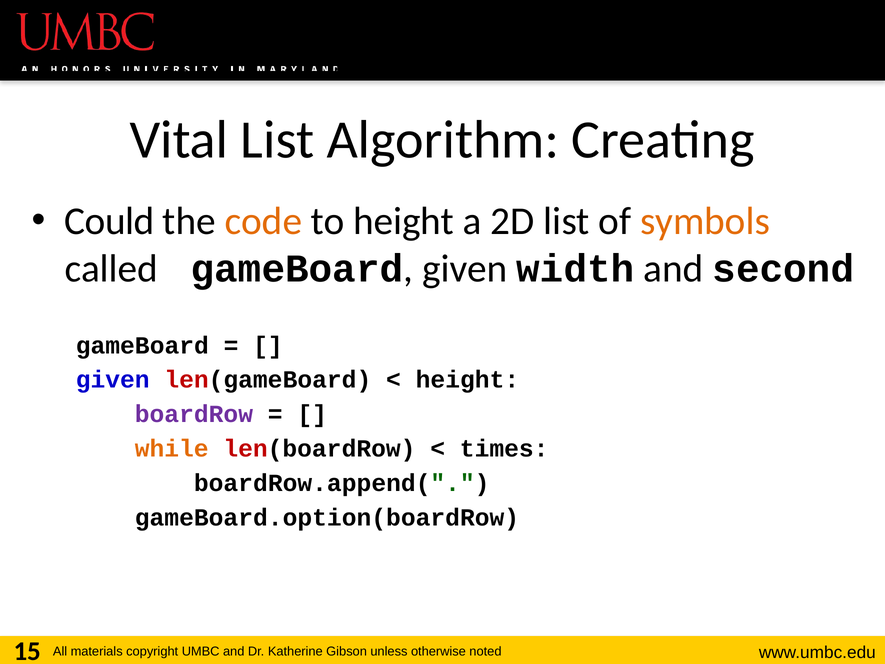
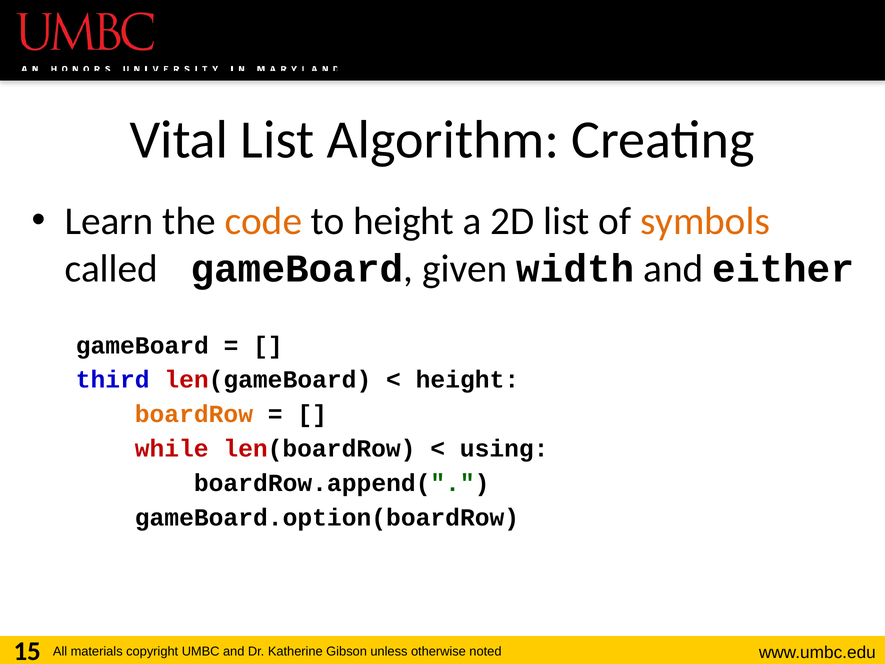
Could: Could -> Learn (109, 221)
second: second -> either (783, 269)
given: given -> third (113, 380)
boardRow colour: purple -> orange (194, 414)
while colour: orange -> red (172, 449)
times: times -> using (504, 449)
